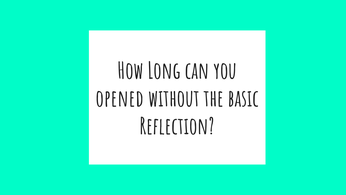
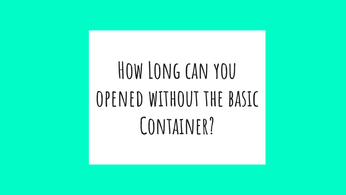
Reflection: Reflection -> Container (177, 127)
